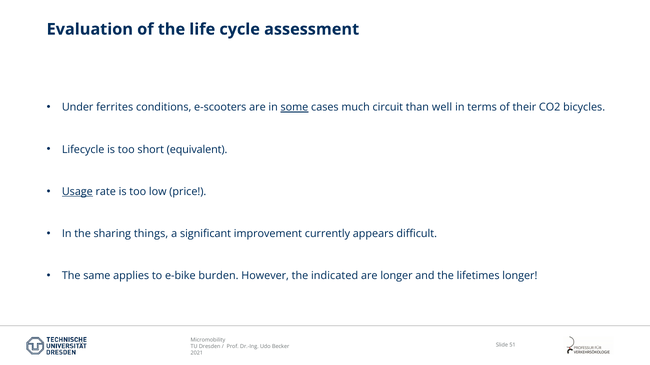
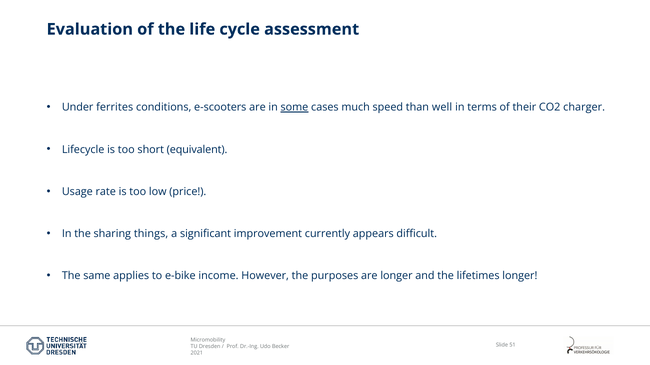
circuit: circuit -> speed (388, 107)
bicycles: bicycles -> charger (584, 107)
Usage underline: present -> none (77, 192)
burden: burden -> income (218, 276)
indicated: indicated -> purposes (335, 276)
